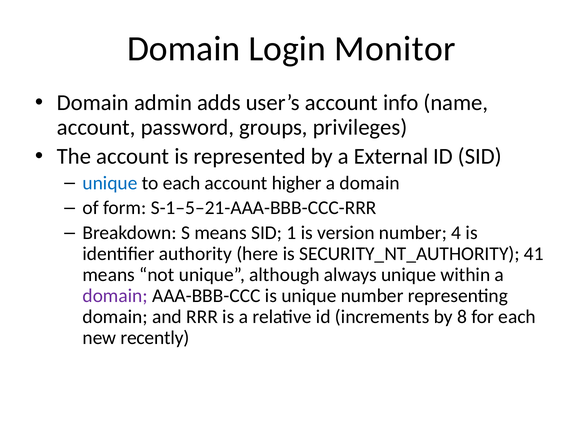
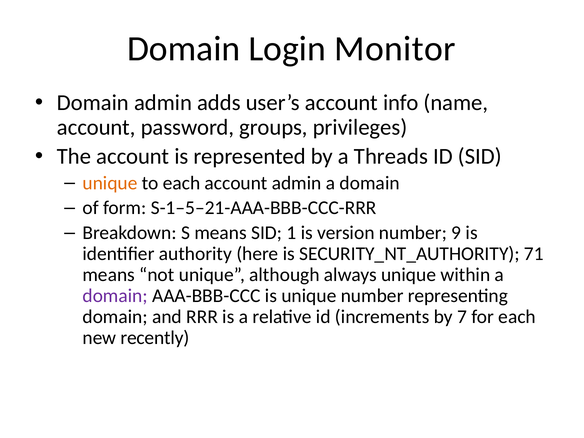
External: External -> Threads (391, 156)
unique colour: blue -> orange (110, 183)
account higher: higher -> admin (297, 183)
4: 4 -> 9 (456, 233)
41: 41 -> 71 (534, 254)
8: 8 -> 7 (462, 317)
